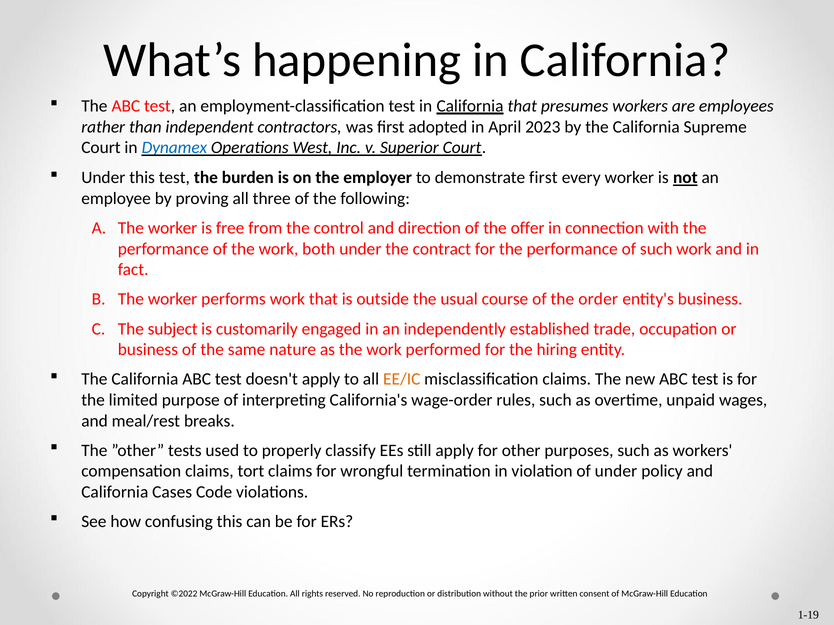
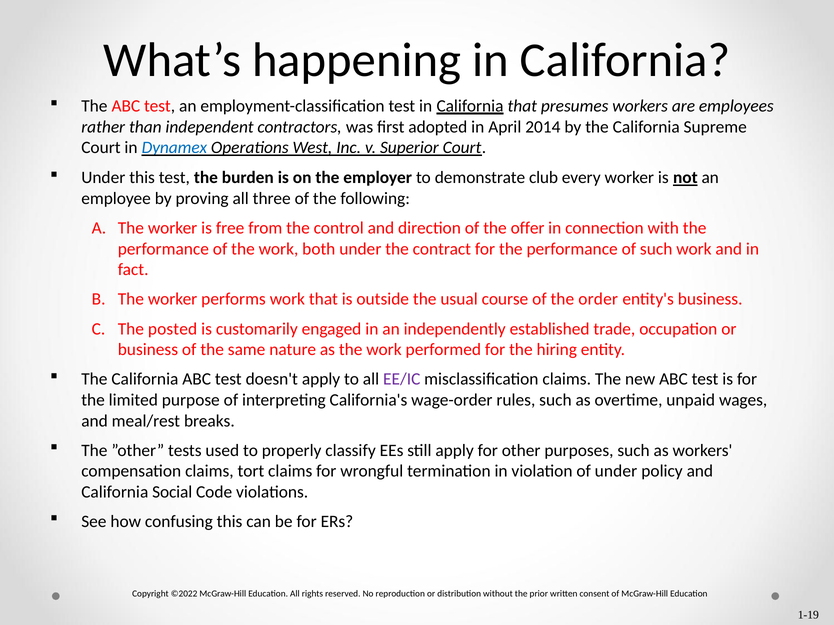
2023: 2023 -> 2014 (543, 127)
demonstrate first: first -> club (544, 178)
subject: subject -> posted (173, 329)
EE/IC colour: orange -> purple (402, 379)
Cases: Cases -> Social (172, 492)
